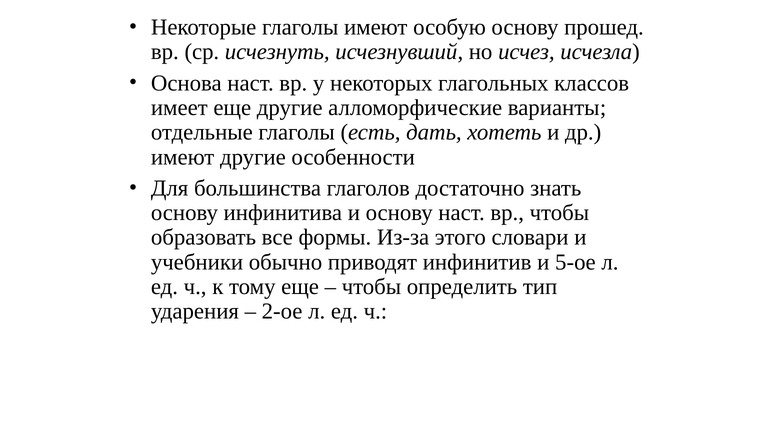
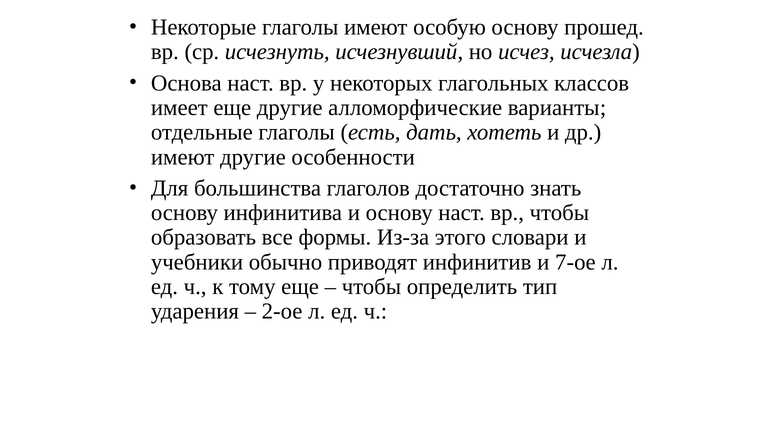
5-ое: 5-ое -> 7-ое (575, 262)
